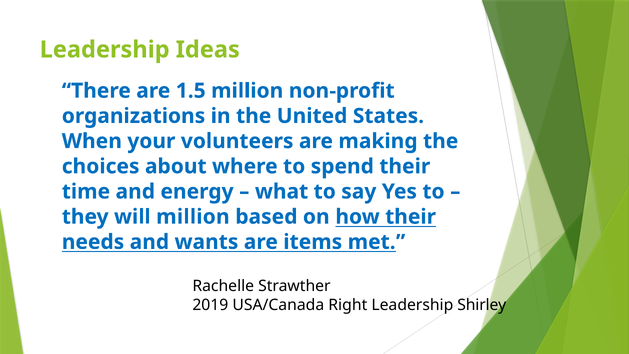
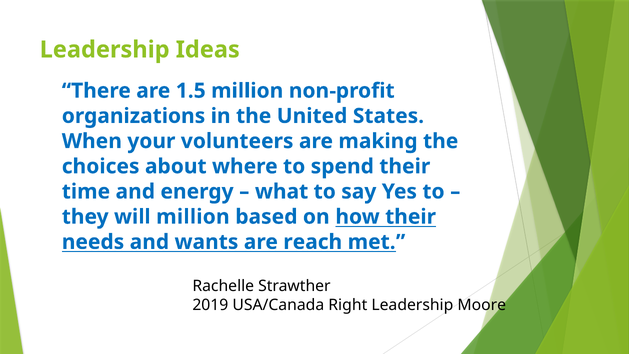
items: items -> reach (313, 242)
Shirley: Shirley -> Moore (482, 305)
